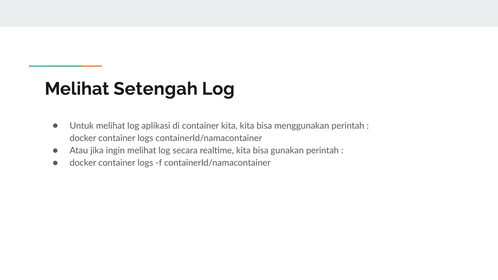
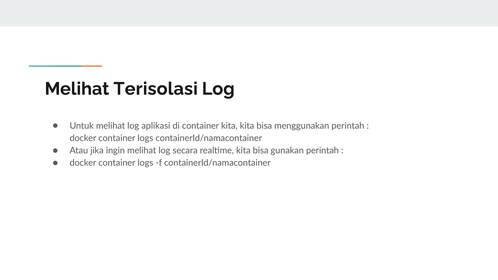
Setengah: Setengah -> Terisolasi (156, 89)
